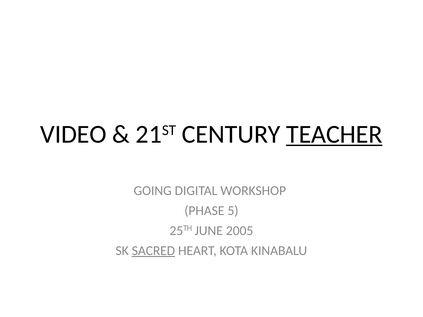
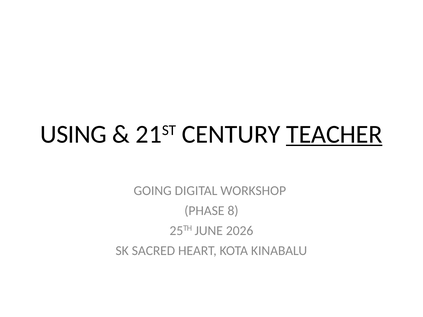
VIDEO: VIDEO -> USING (73, 134)
5: 5 -> 8 (233, 211)
2005: 2005 -> 2026 (240, 231)
SACRED underline: present -> none (153, 251)
